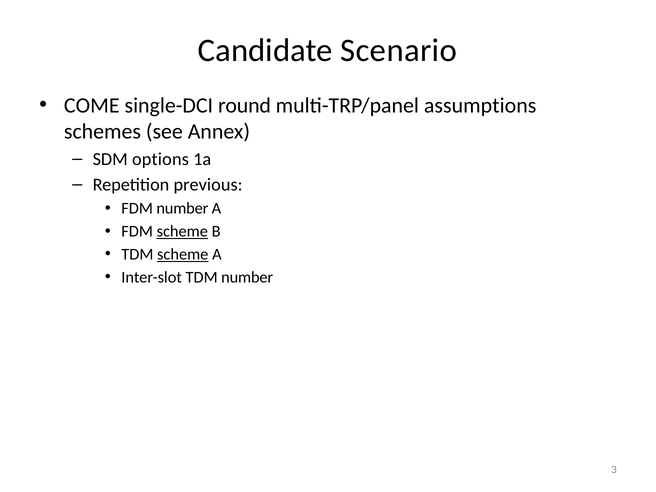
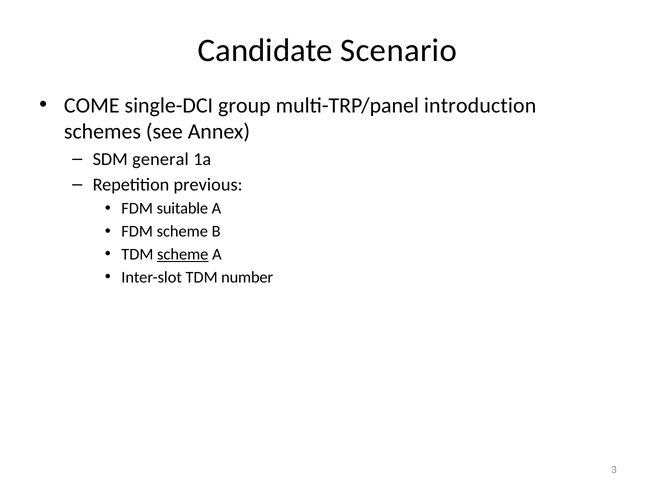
round: round -> group (244, 105)
assumptions: assumptions -> introduction (480, 105)
options: options -> general (160, 159)
FDM number: number -> suitable (182, 209)
scheme underline: present -> none (182, 231)
